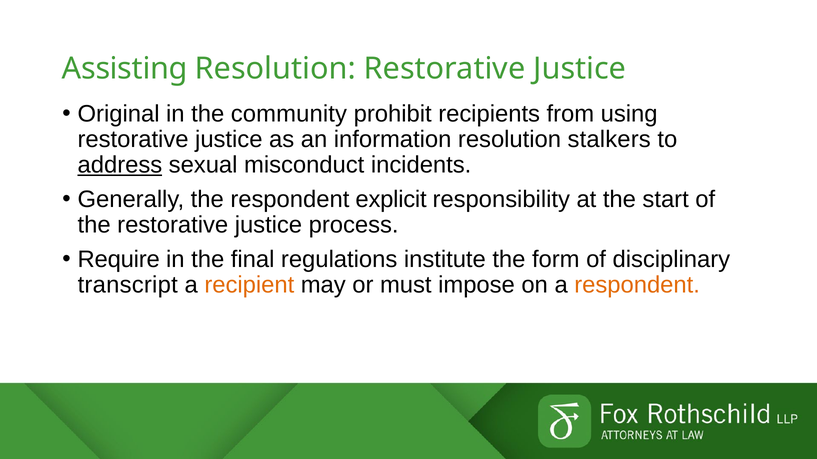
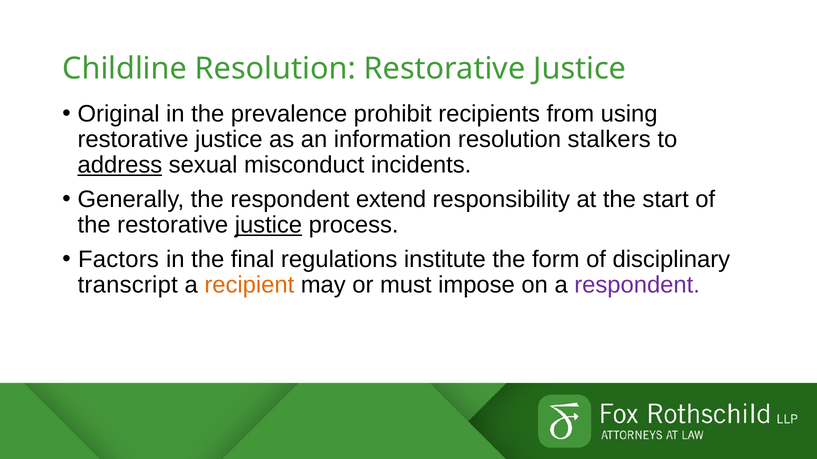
Assisting: Assisting -> Childline (125, 69)
community: community -> prevalence (289, 114)
explicit: explicit -> extend (391, 200)
justice underline: none -> present (268, 225)
Require: Require -> Factors (118, 260)
respondent colour: orange -> purple (637, 285)
